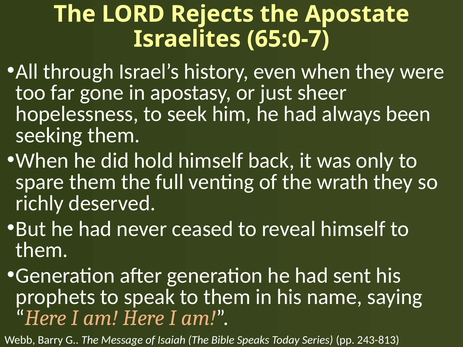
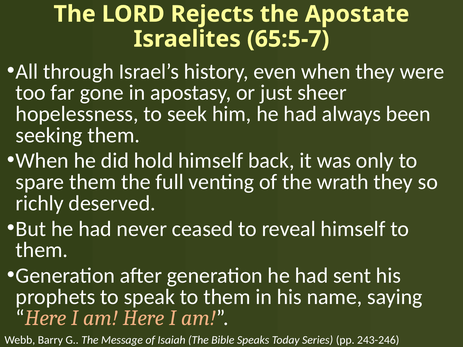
65:0-7: 65:0-7 -> 65:5-7 (288, 39)
243-813: 243-813 -> 243-246 (378, 340)
